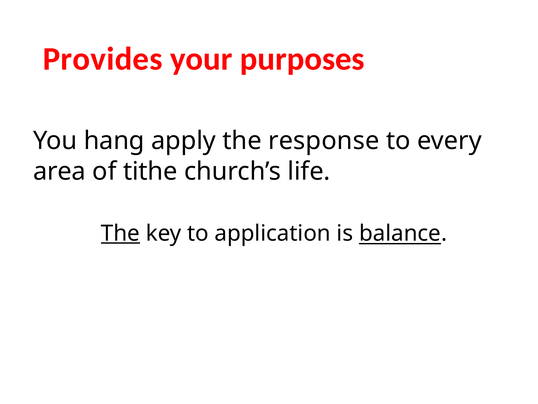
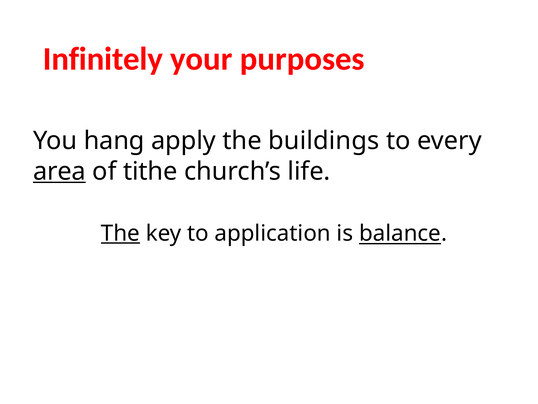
Provides: Provides -> Infinitely (103, 59)
response: response -> buildings (324, 141)
area underline: none -> present (59, 171)
